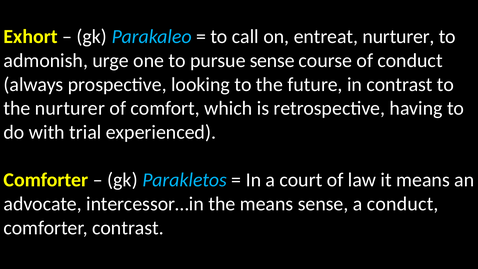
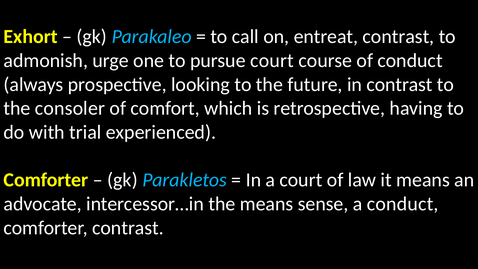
entreat nurturer: nurturer -> contrast (398, 37)
pursue sense: sense -> court (272, 61)
the nurturer: nurturer -> consoler (70, 108)
